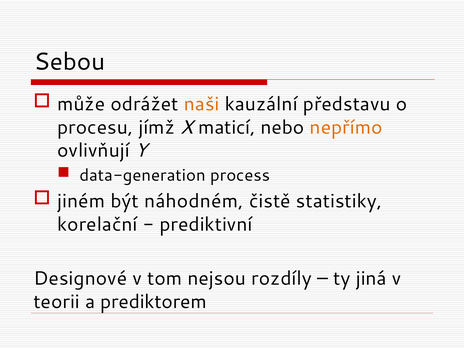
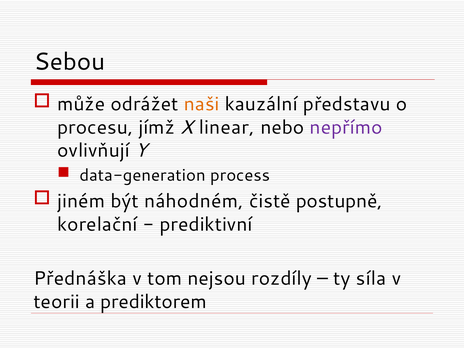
maticí: maticí -> linear (227, 127)
nepřímo colour: orange -> purple (346, 127)
statistiky: statistiky -> postupně (339, 201)
Designové: Designové -> Přednáška (80, 278)
jiná: jiná -> síla (371, 278)
